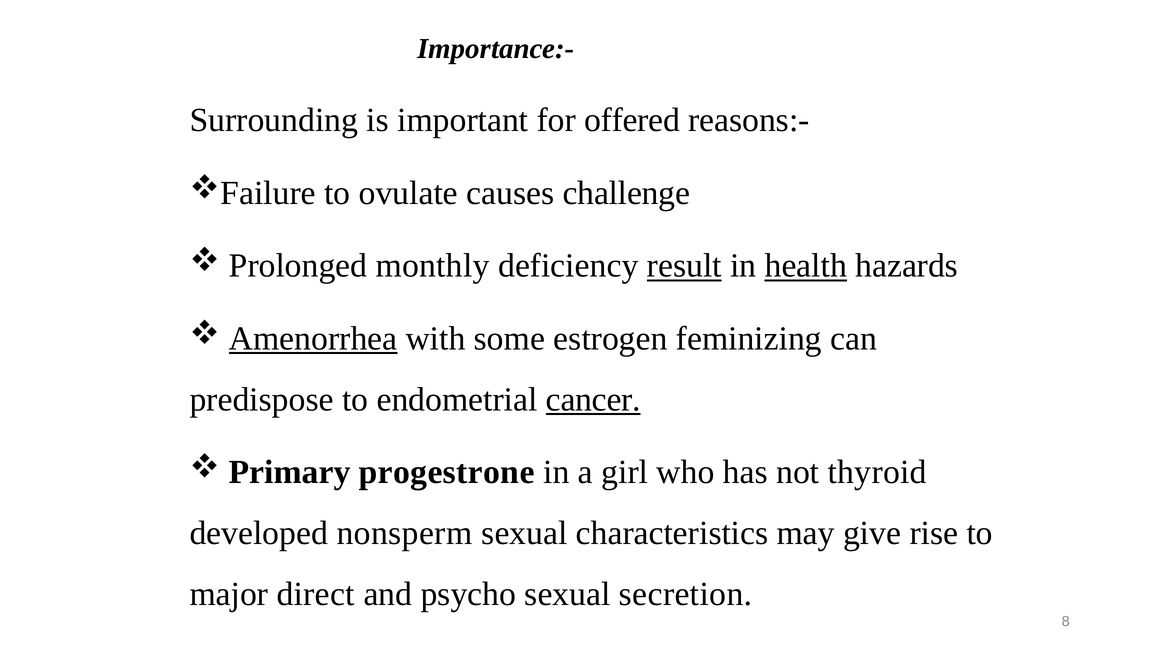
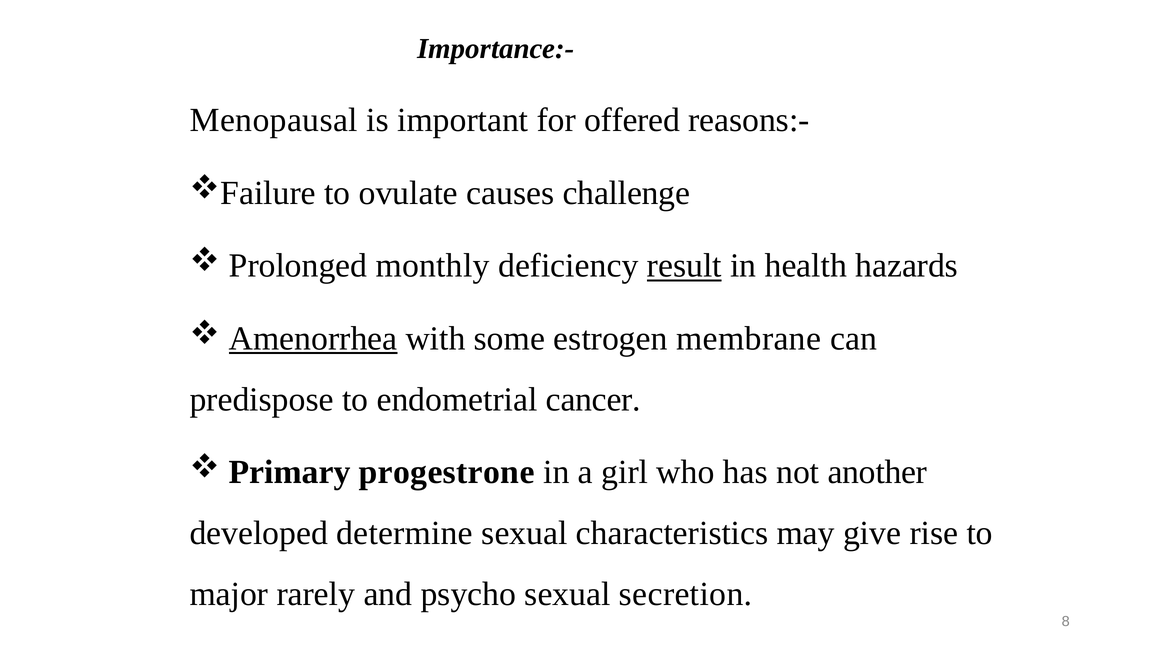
Surrounding: Surrounding -> Menopausal (274, 120)
health underline: present -> none (806, 266)
feminizing: feminizing -> membrane (749, 339)
cancer underline: present -> none (593, 400)
thyroid: thyroid -> another (877, 473)
nonsperm: nonsperm -> determine (405, 533)
direct: direct -> rarely (316, 594)
